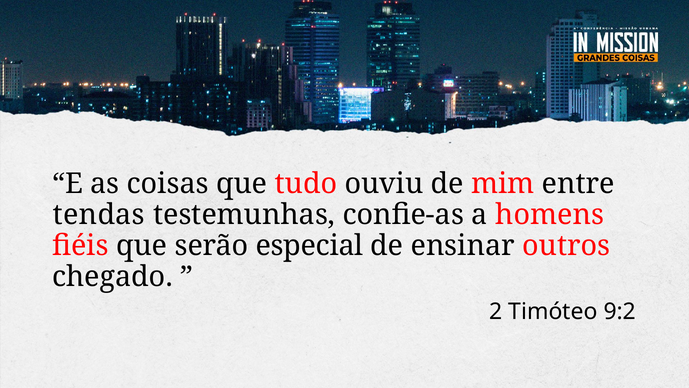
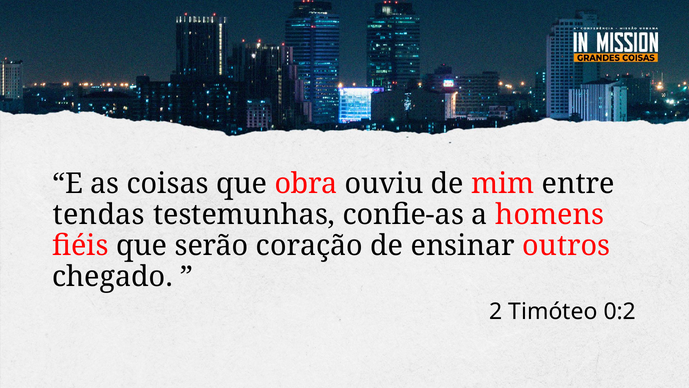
tudo: tudo -> obra (306, 184)
especial: especial -> coração (309, 246)
9:2: 9:2 -> 0:2 (620, 311)
